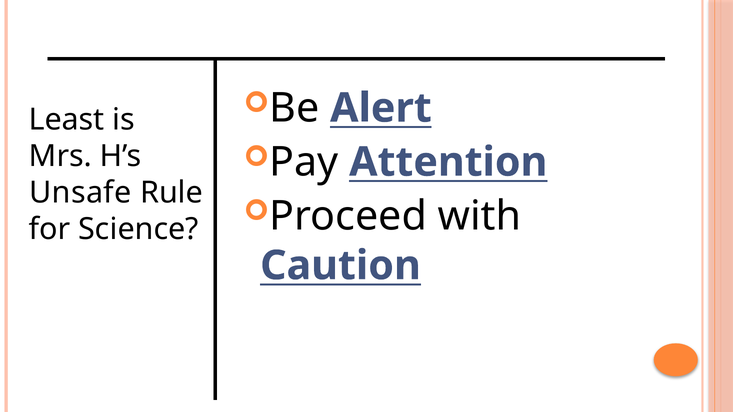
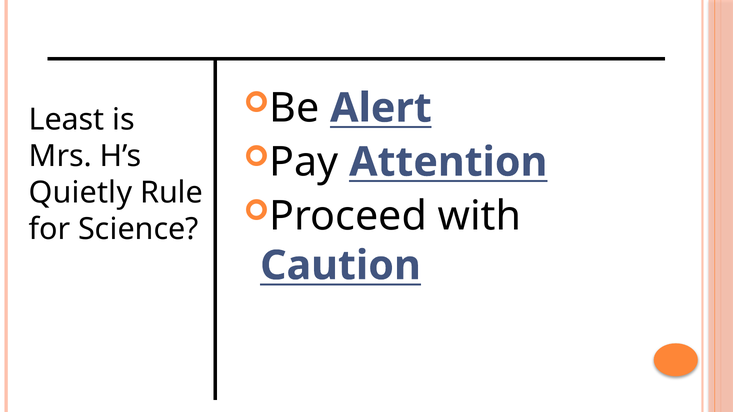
Unsafe: Unsafe -> Quietly (80, 193)
